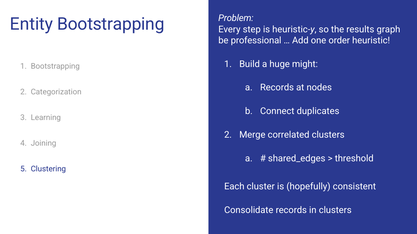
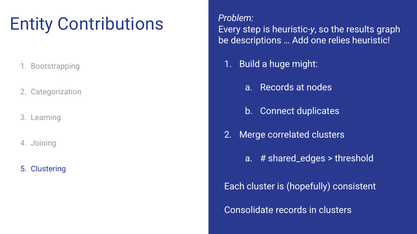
Entity Bootstrapping: Bootstrapping -> Contributions (111, 24)
professional: professional -> descriptions (256, 41)
order: order -> relies (339, 41)
